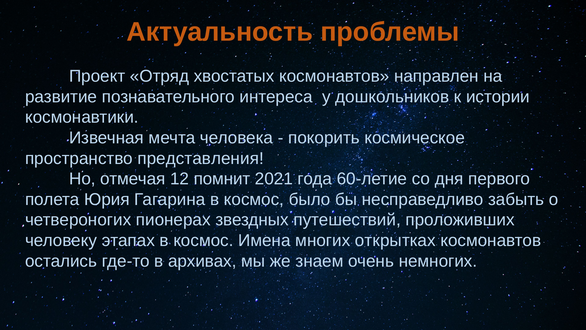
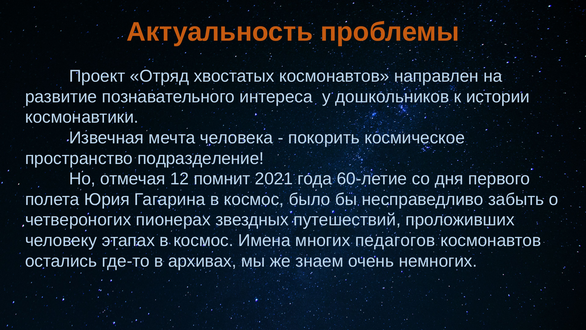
представления: представления -> подразделение (201, 158)
открытках: открытках -> педагогов (395, 240)
